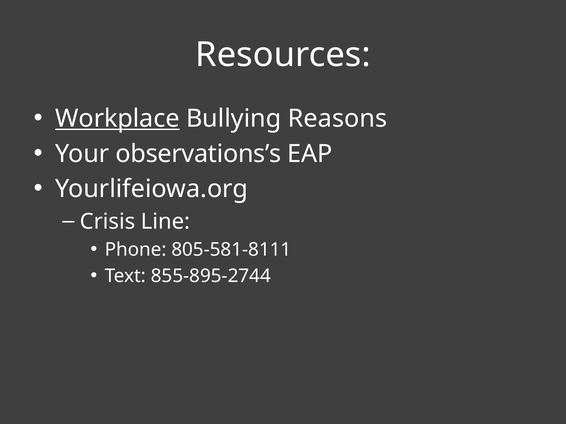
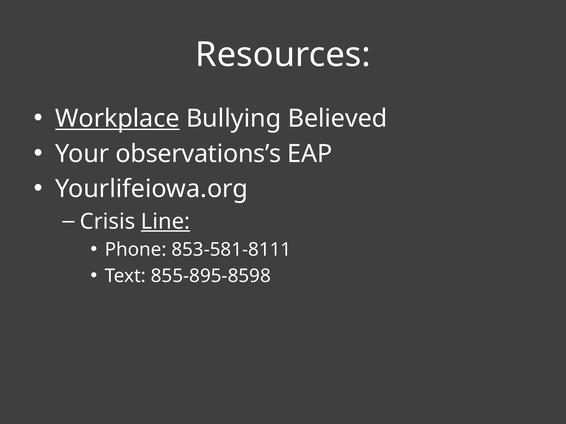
Reasons: Reasons -> Believed (338, 119)
Line underline: none -> present (166, 222)
805-581-8111: 805-581-8111 -> 853-581-8111 (231, 250)
855-895-2744: 855-895-2744 -> 855-895-8598 (211, 276)
